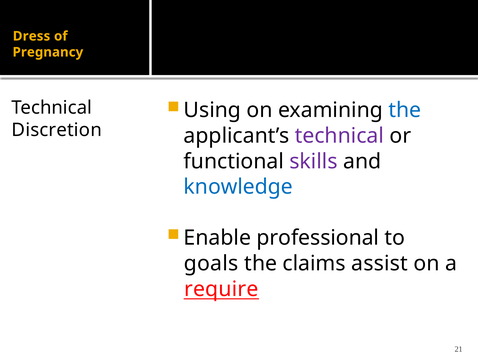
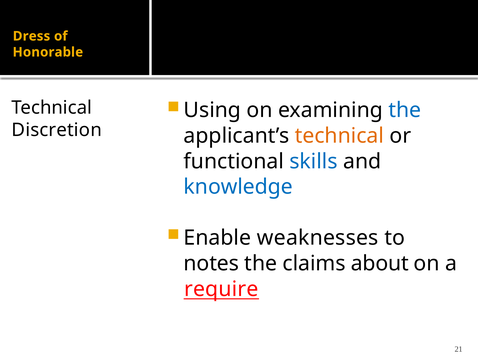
Pregnancy: Pregnancy -> Honorable (48, 52)
technical colour: purple -> orange (339, 136)
skills colour: purple -> blue (313, 161)
professional: professional -> weaknesses (318, 238)
goals: goals -> notes (211, 263)
assist: assist -> about (380, 263)
